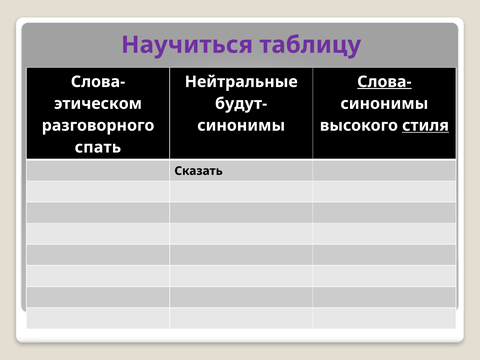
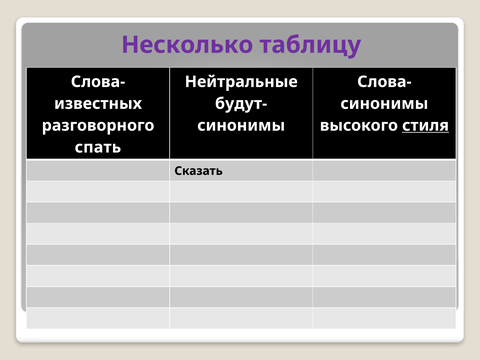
Научиться: Научиться -> Несколько (187, 45)
Слова- underline: present -> none (384, 82)
этическом: этическом -> известных (98, 104)
